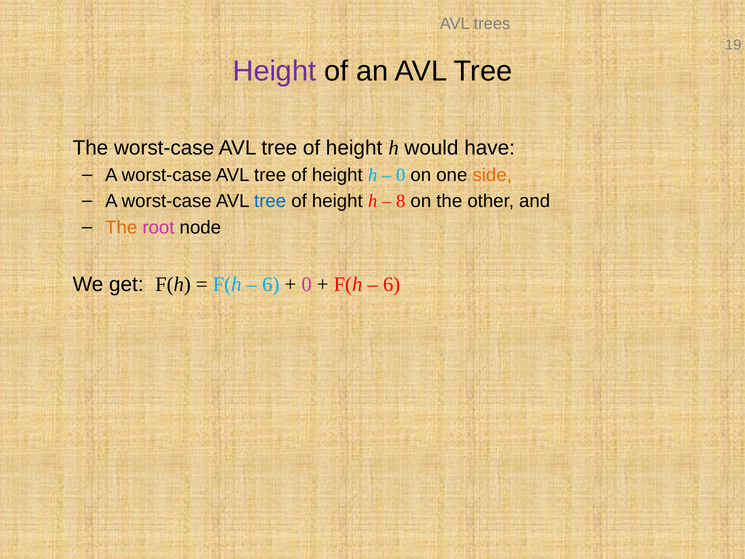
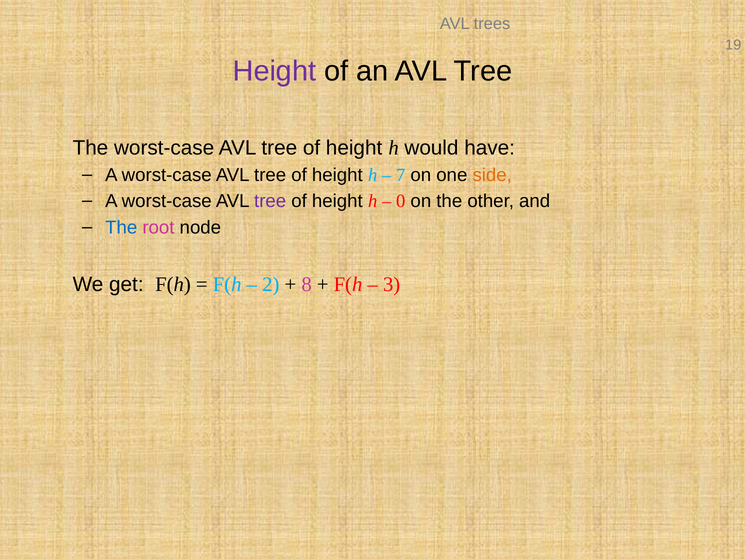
0: 0 -> 7 (401, 175)
tree colour: blue -> purple (270, 201)
8: 8 -> 0 (401, 201)
The colour: orange -> blue (121, 227)
6: 6 -> 2 (271, 284)
0: 0 -> 8 (307, 284)
6: 6 -> 3 (392, 284)
